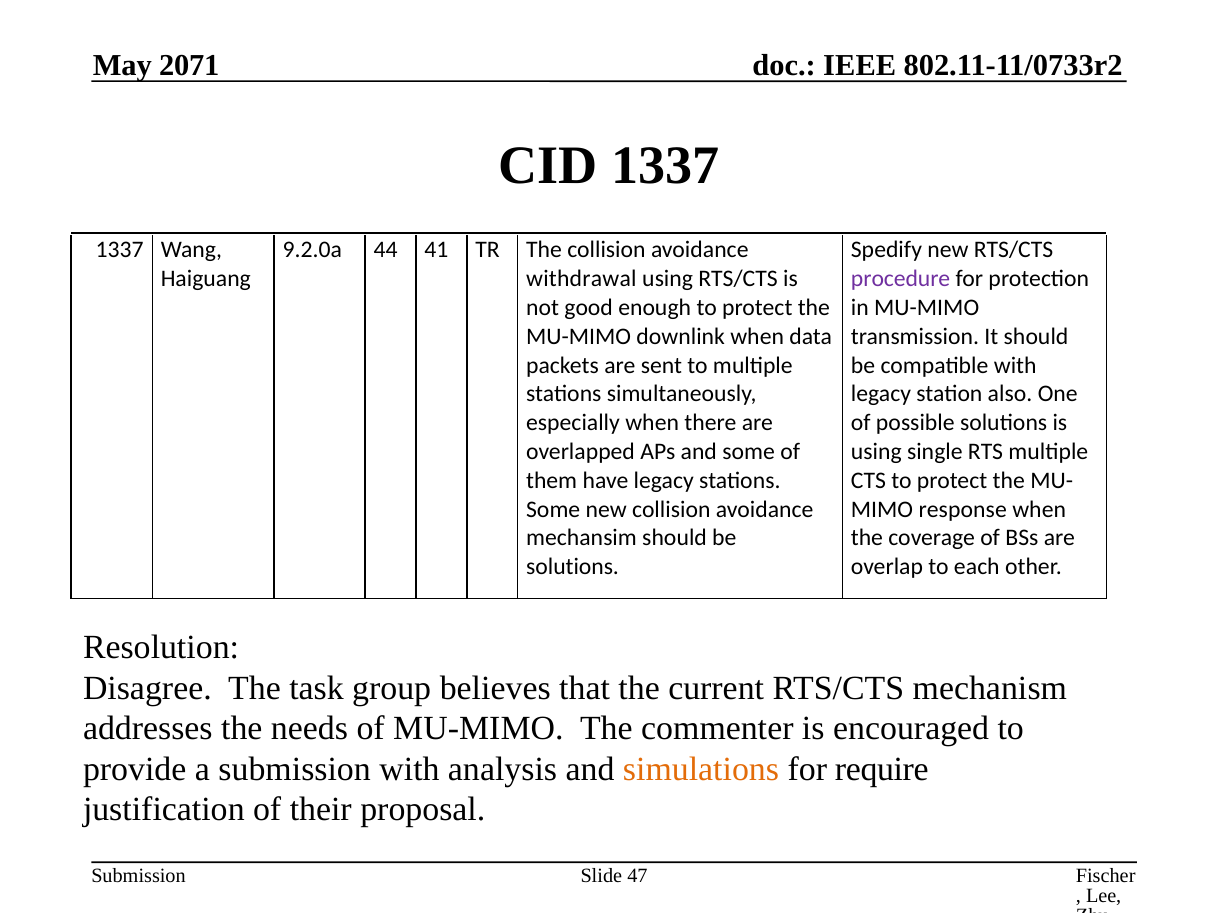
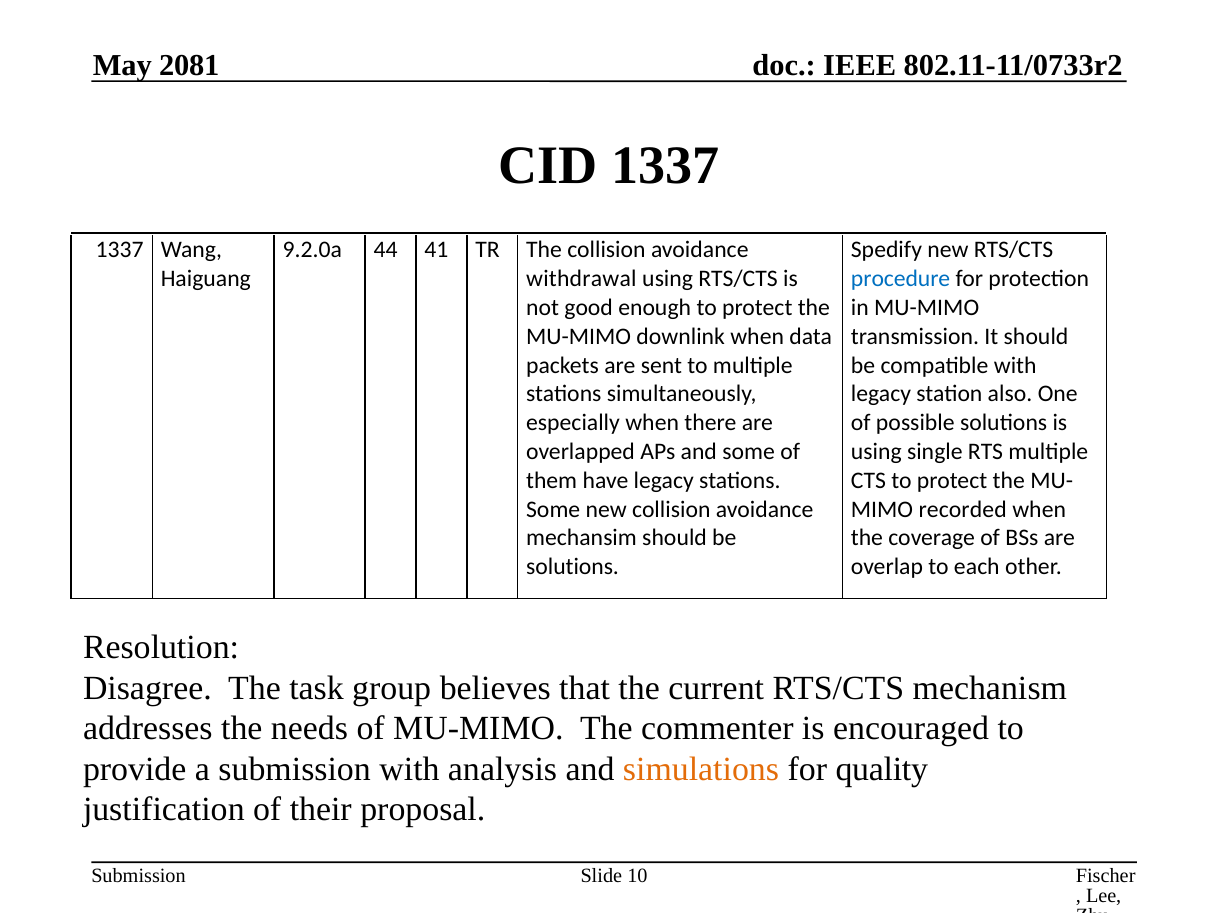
2071: 2071 -> 2081 (189, 65)
procedure colour: purple -> blue (901, 279)
response: response -> recorded (963, 510)
require: require -> quality (882, 770)
47: 47 -> 10 (637, 876)
